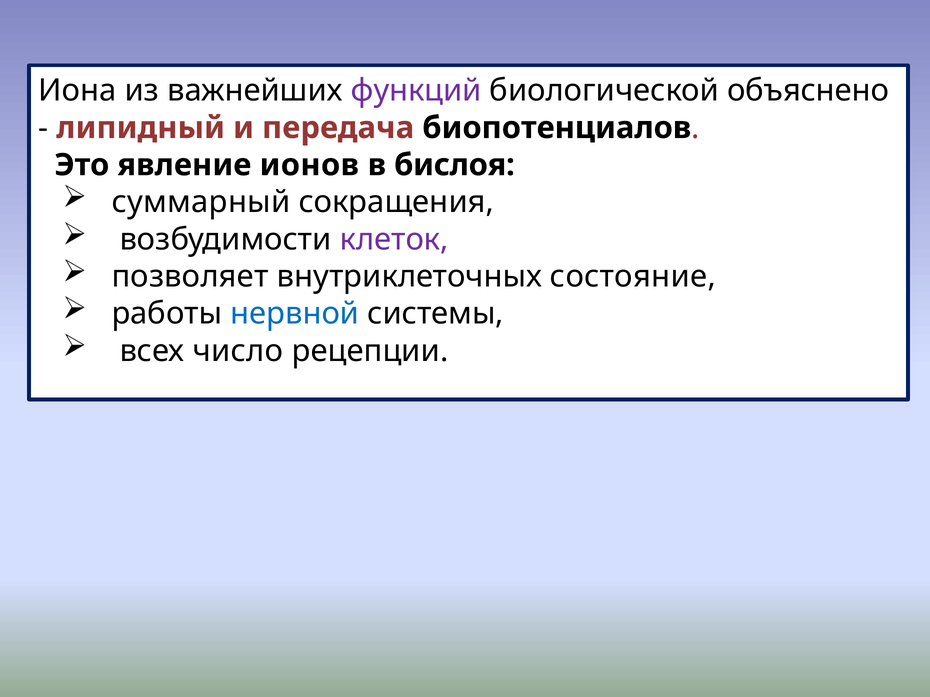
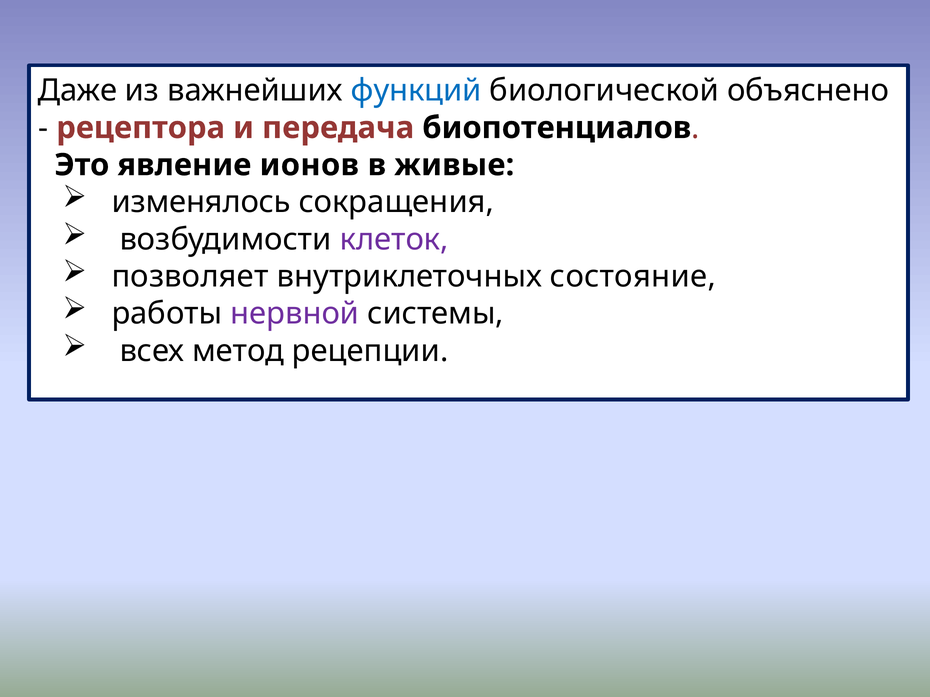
Иона: Иона -> Даже (78, 91)
функций colour: purple -> blue (416, 91)
липидный: липидный -> рецептора (141, 128)
бислоя: бислоя -> живые (454, 165)
суммарный: суммарный -> изменялось (201, 202)
нервной colour: blue -> purple (295, 314)
число: число -> метод (238, 351)
